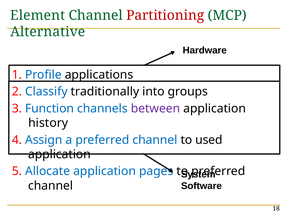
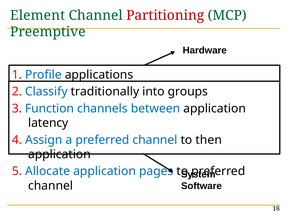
Alternative: Alternative -> Preemptive (48, 32)
between colour: purple -> blue (156, 109)
history: history -> latency (48, 123)
used: used -> then (209, 140)
